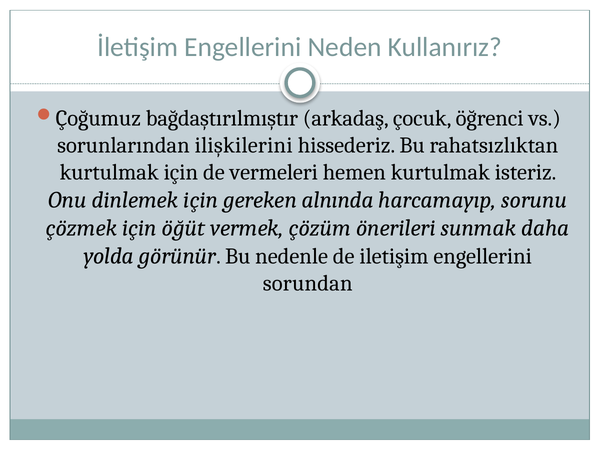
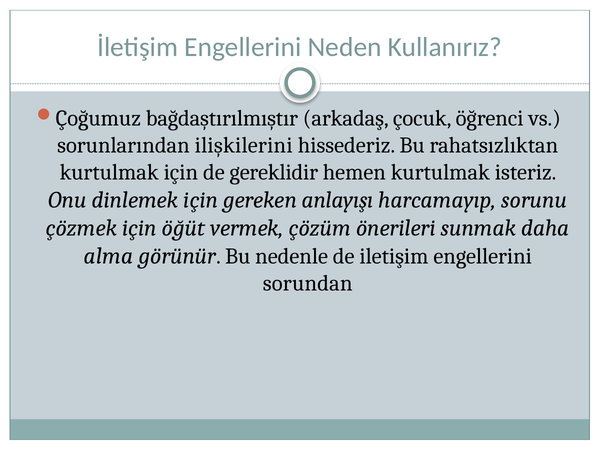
vermeleri: vermeleri -> gereklidir (274, 172)
alnında: alnında -> anlayışı (338, 200)
yolda: yolda -> alma (109, 256)
